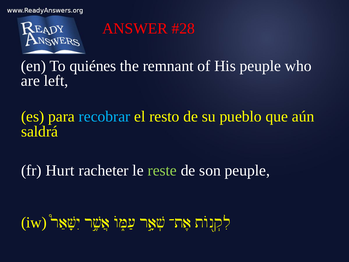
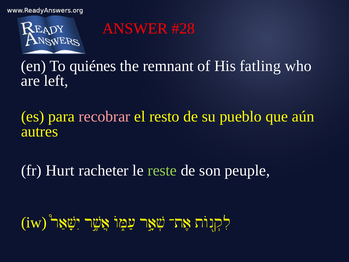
His peuple: peuple -> fatling (260, 66)
recobrar colour: light blue -> pink (105, 116)
saldrá: saldrá -> autres (40, 131)
